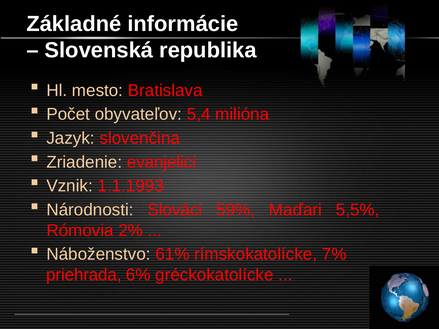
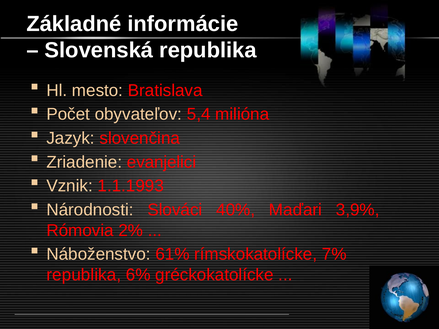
59%: 59% -> 40% (236, 210)
5,5%: 5,5% -> 3,9% (358, 210)
priehrada: priehrada -> republika (84, 275)
